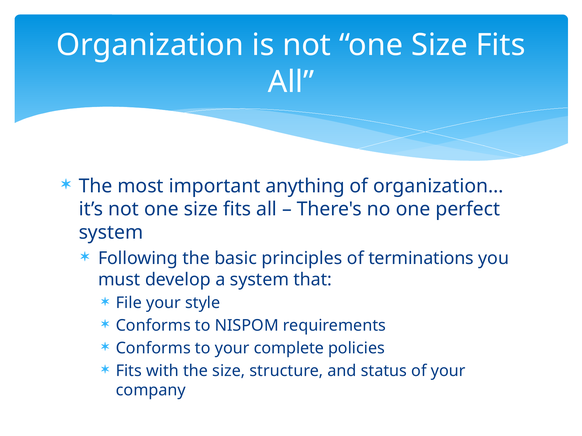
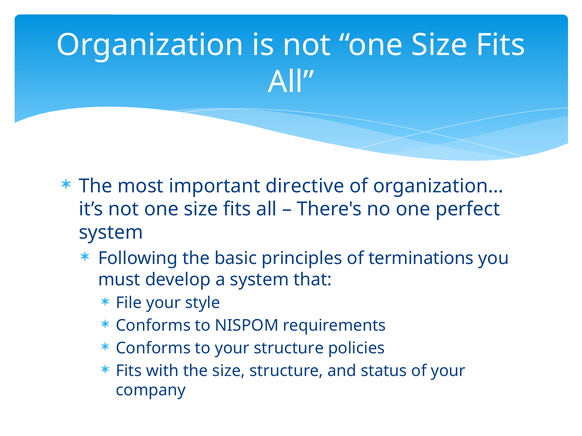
anything: anything -> directive (305, 186)
your complete: complete -> structure (289, 349)
